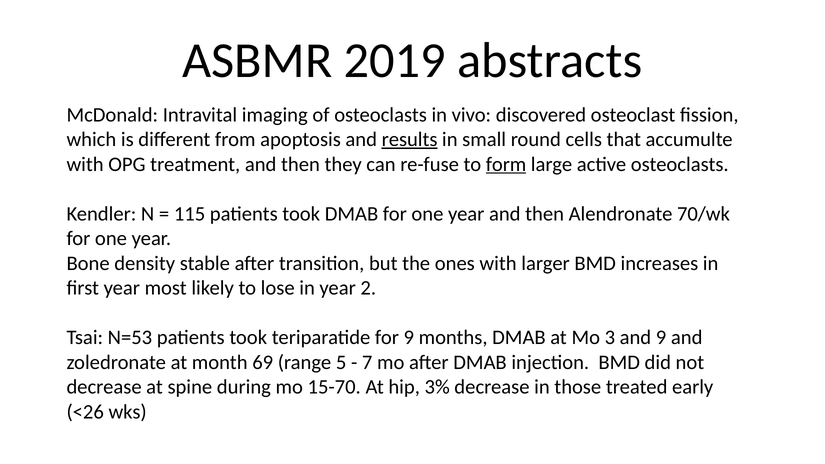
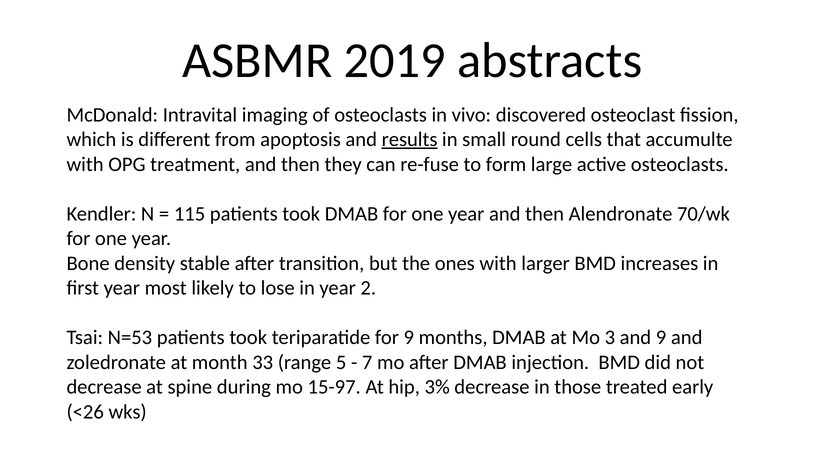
form underline: present -> none (506, 164)
69: 69 -> 33 (263, 362)
15-70: 15-70 -> 15-97 (334, 387)
